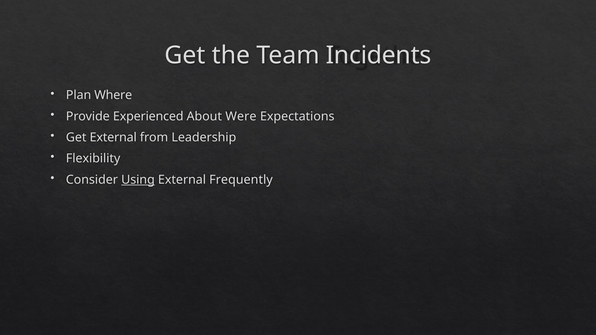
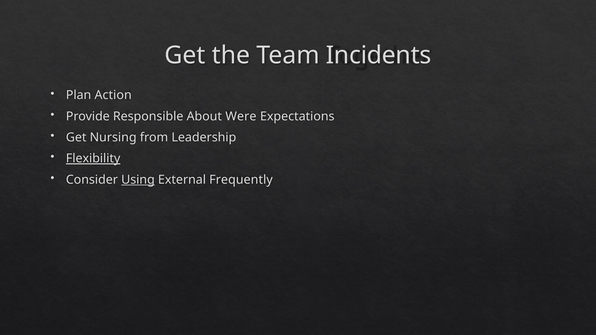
Where: Where -> Action (113, 95)
Experienced: Experienced -> Responsible (148, 116)
Get External: External -> Nursing (113, 137)
Flexibility underline: none -> present (93, 159)
